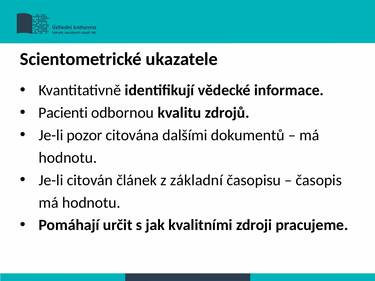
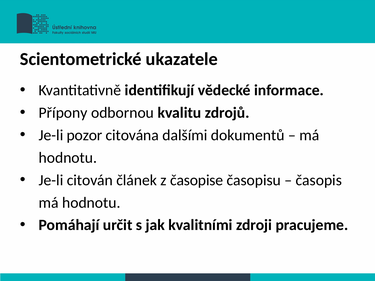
Pacienti: Pacienti -> Přípony (63, 113)
základní: základní -> časopise (197, 180)
